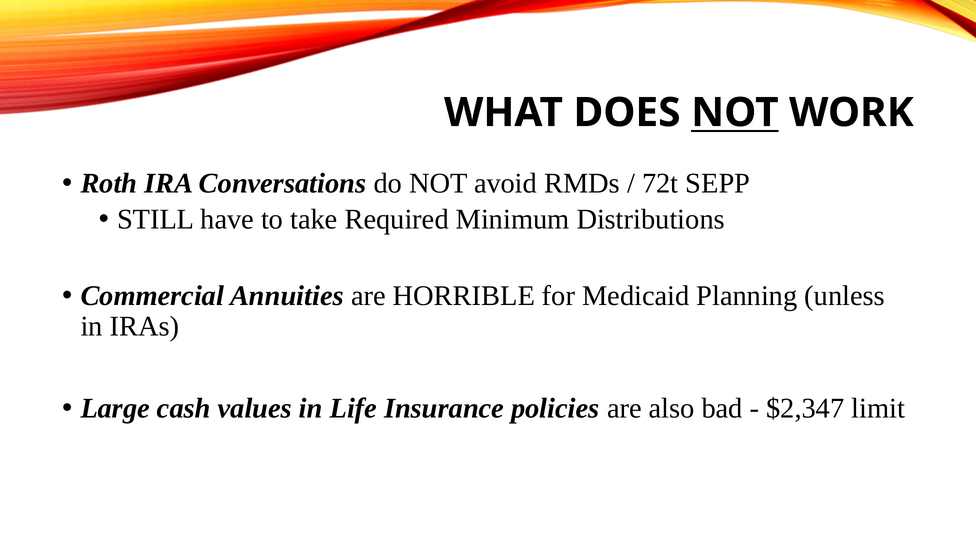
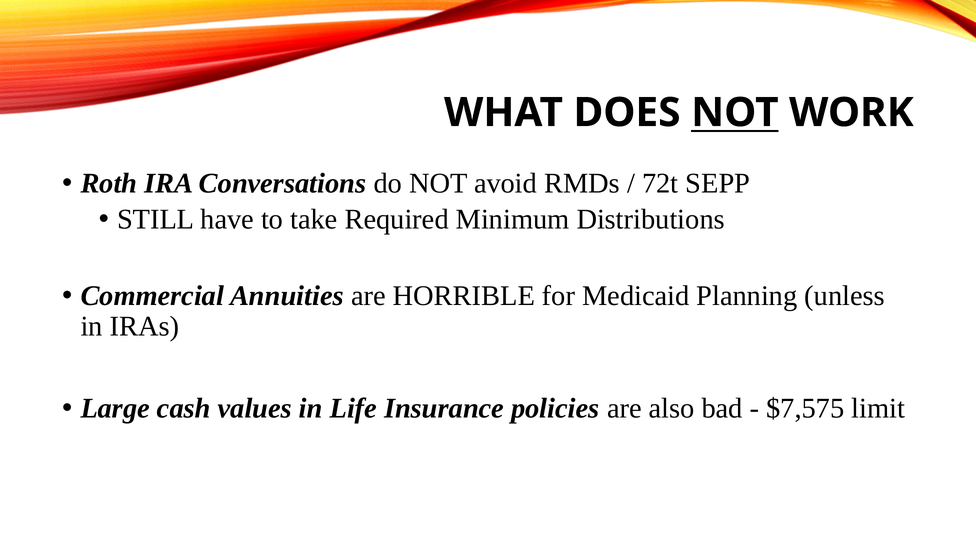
$2,347: $2,347 -> $7,575 (805, 408)
